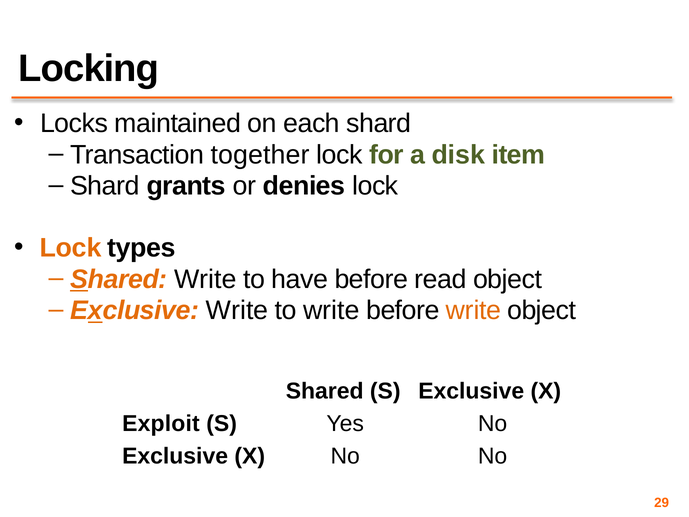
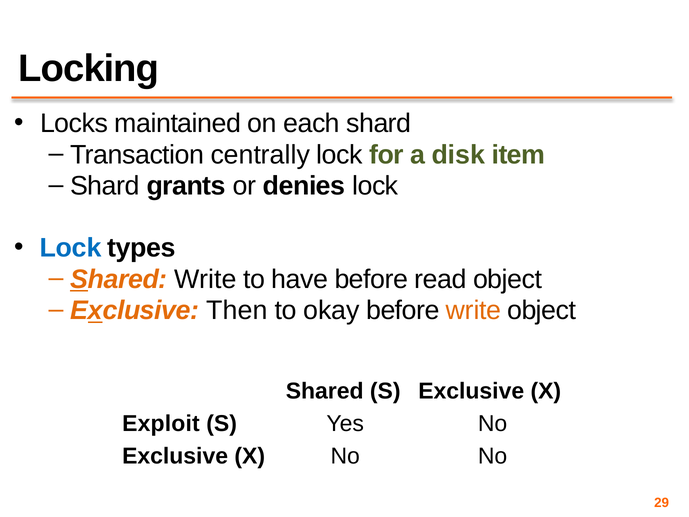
together: together -> centrally (260, 155)
Lock colour: orange -> blue (71, 248)
Exclusive Write: Write -> Then (237, 310)
to write: write -> okay (331, 310)
